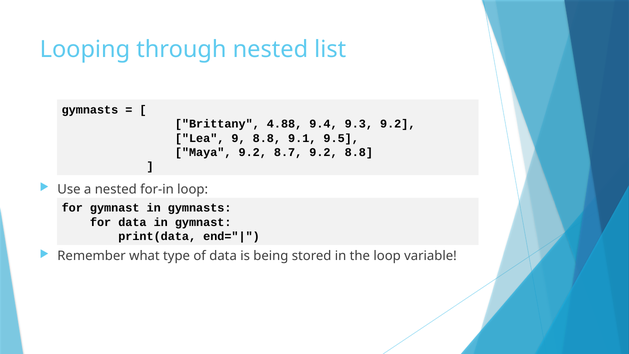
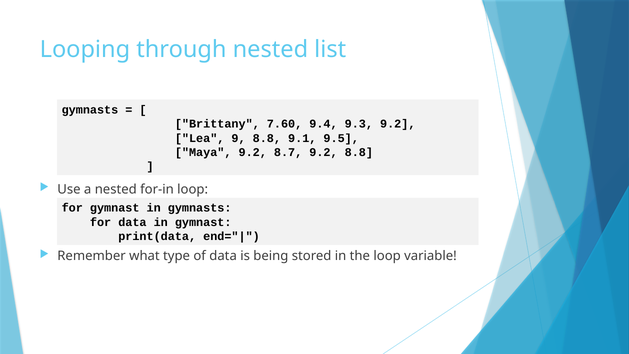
4.88: 4.88 -> 7.60 (285, 124)
